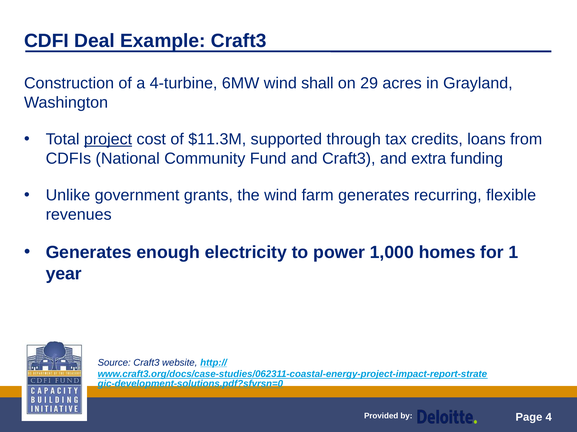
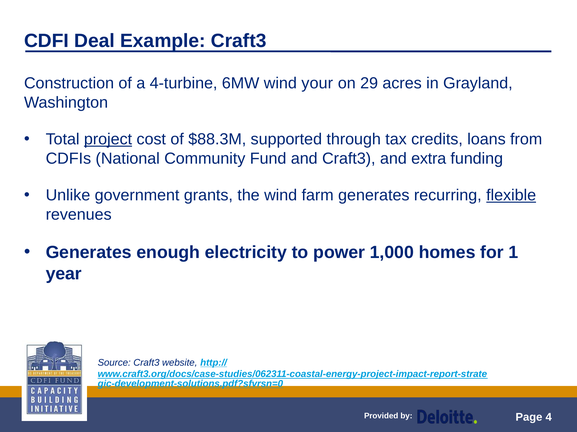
shall: shall -> your (317, 83)
$11.3M: $11.3M -> $88.3M (217, 140)
flexible underline: none -> present (511, 196)
